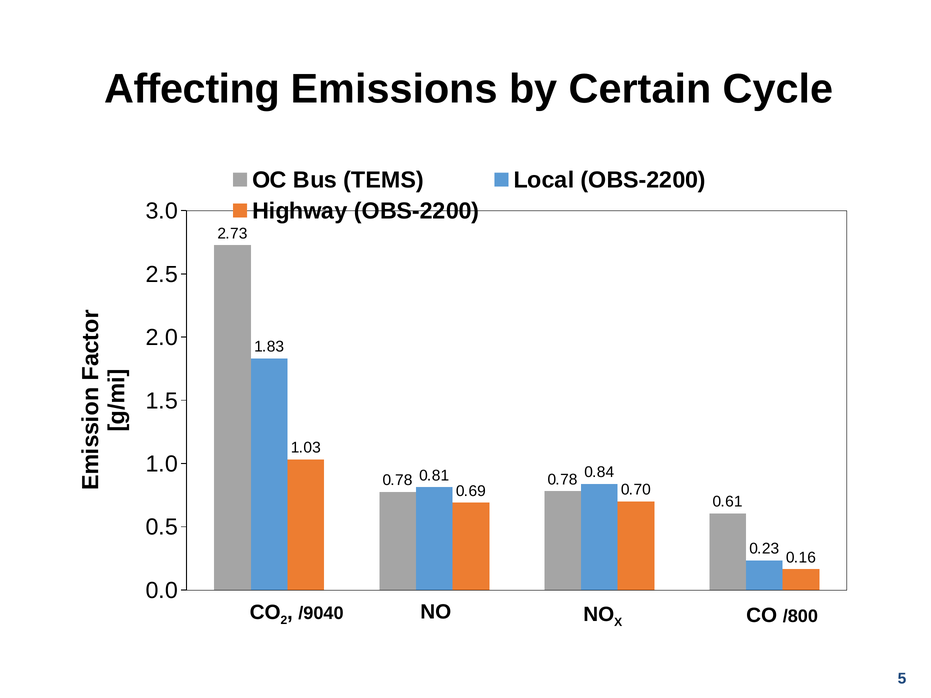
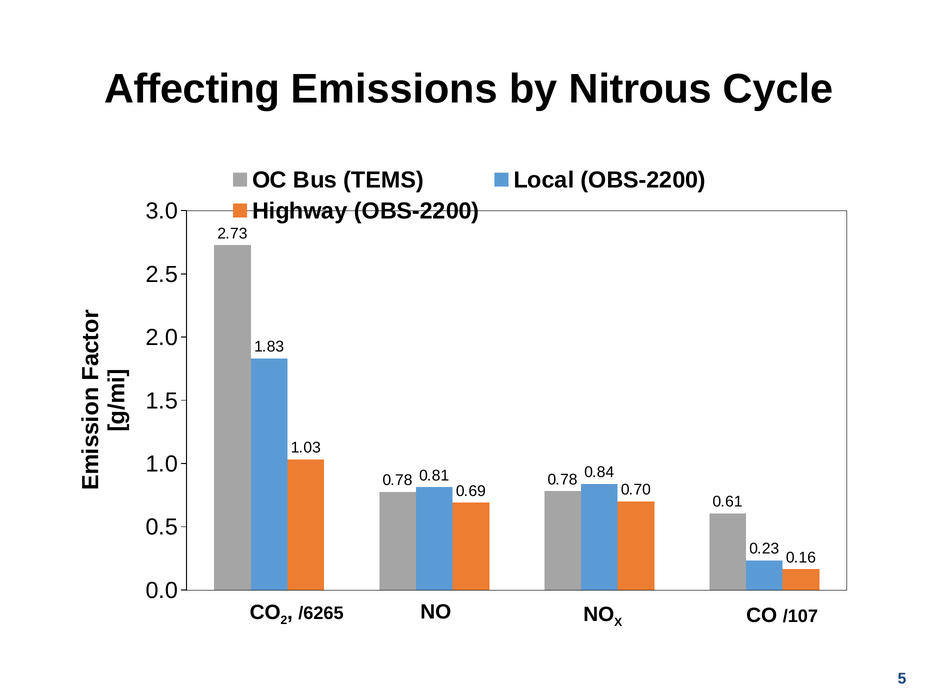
Certain: Certain -> Nitrous (640, 89)
/9040: /9040 -> /6265 (321, 613)
/800: /800 -> /107 (800, 617)
